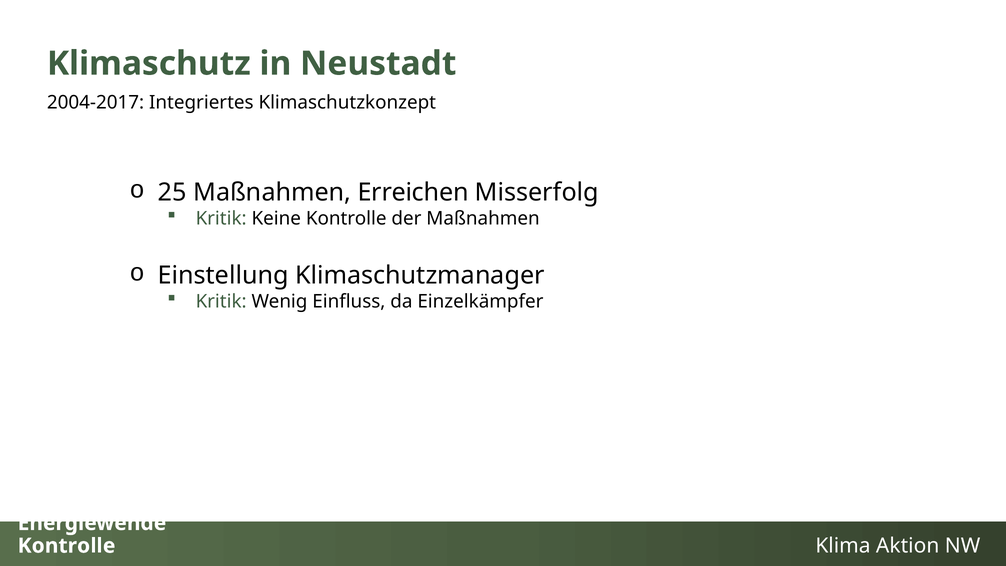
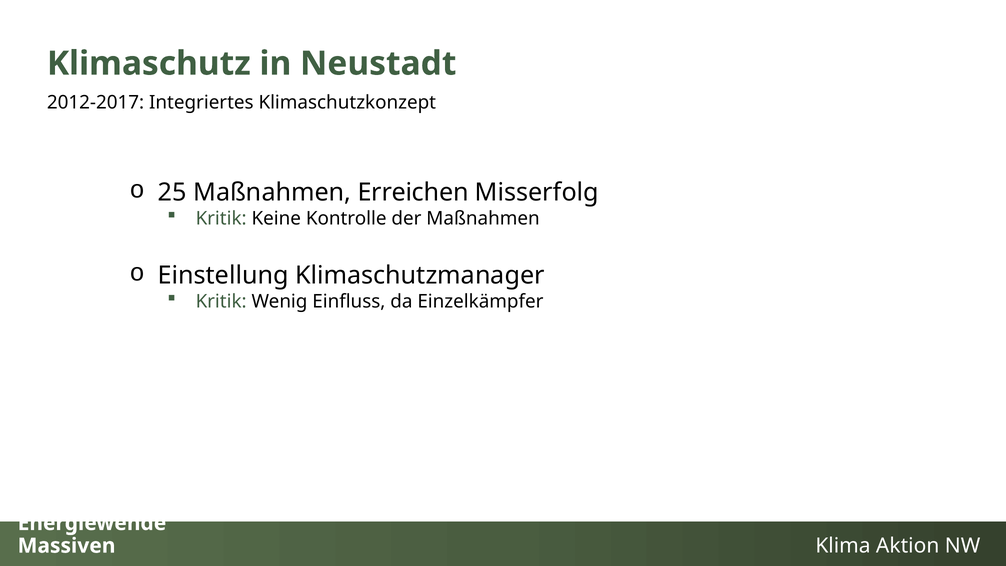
2004-2017: 2004-2017 -> 2012-2017 (96, 102)
Kontrolle: Kontrolle -> Massiven (67, 546)
